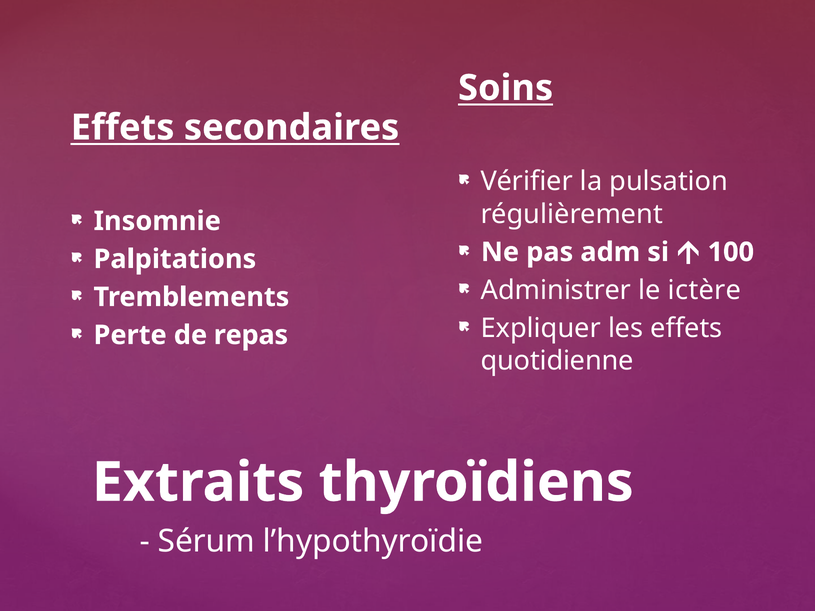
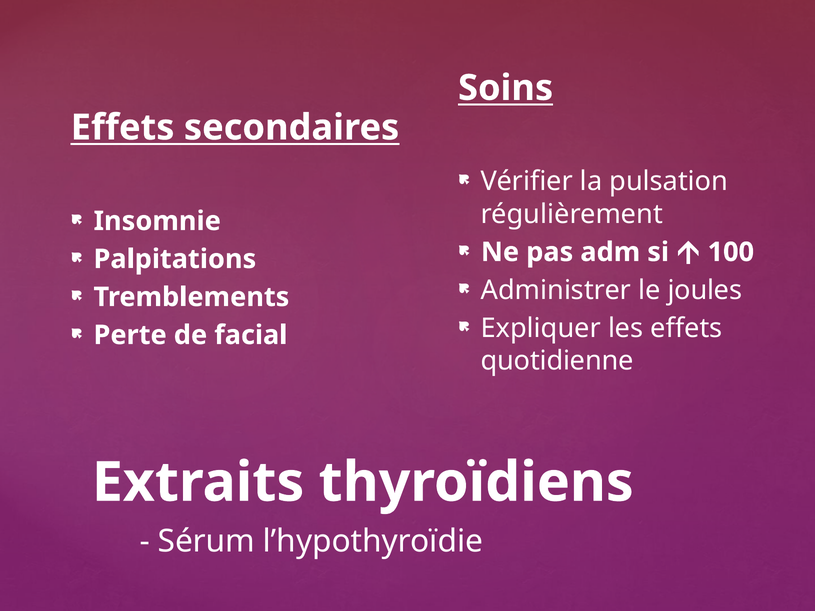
ictère: ictère -> joules (705, 290)
repas: repas -> facial (251, 335)
